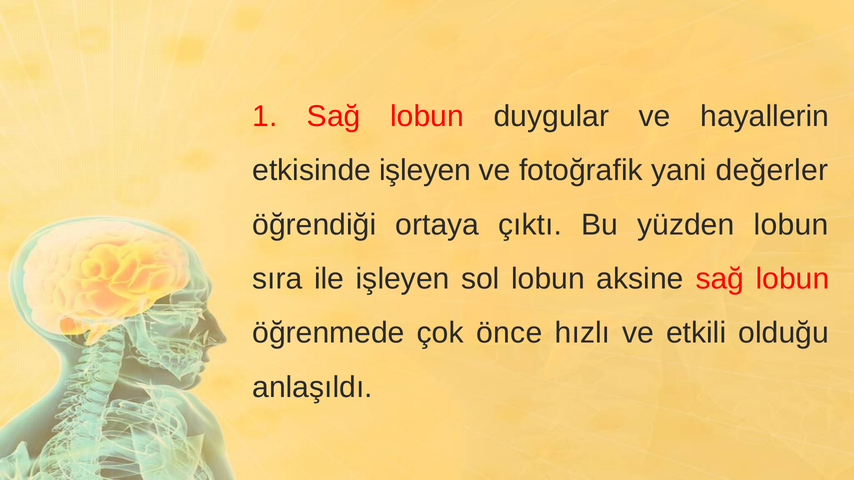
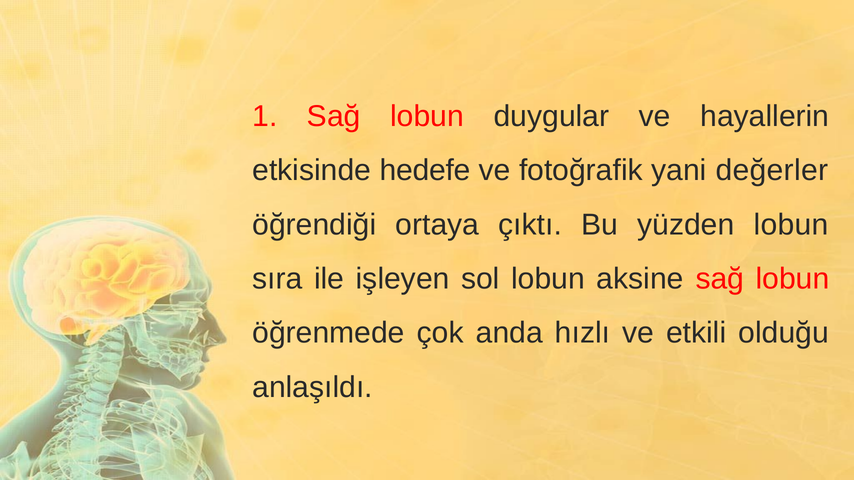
etkisinde işleyen: işleyen -> hedefe (425, 171)
önce: önce -> anda (509, 333)
